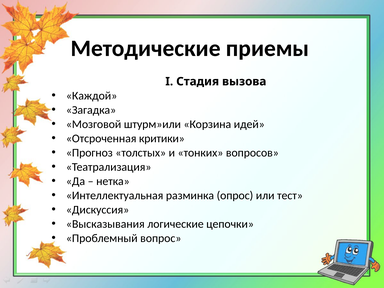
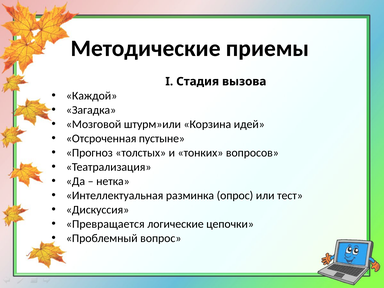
критики: критики -> пустыне (162, 139)
Высказывания: Высказывания -> Превращается (105, 224)
